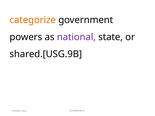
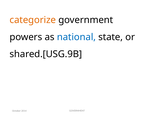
national colour: purple -> blue (76, 37)
